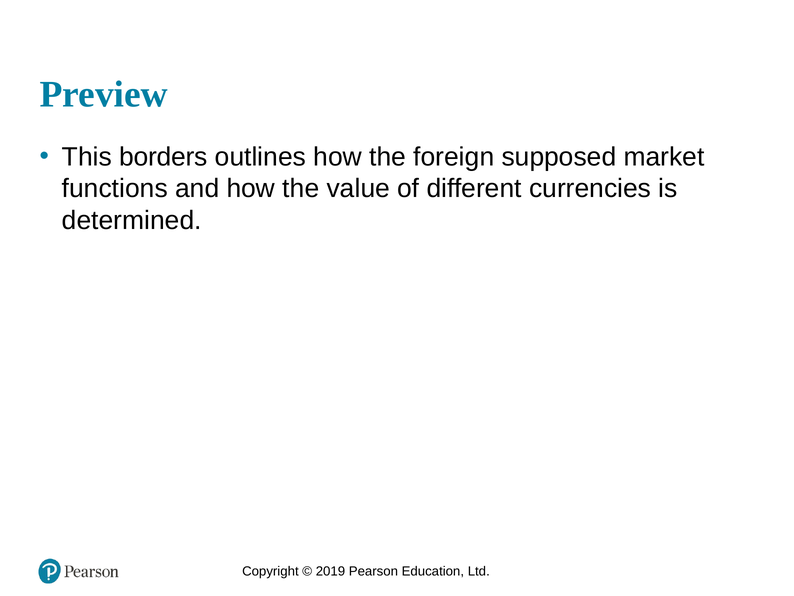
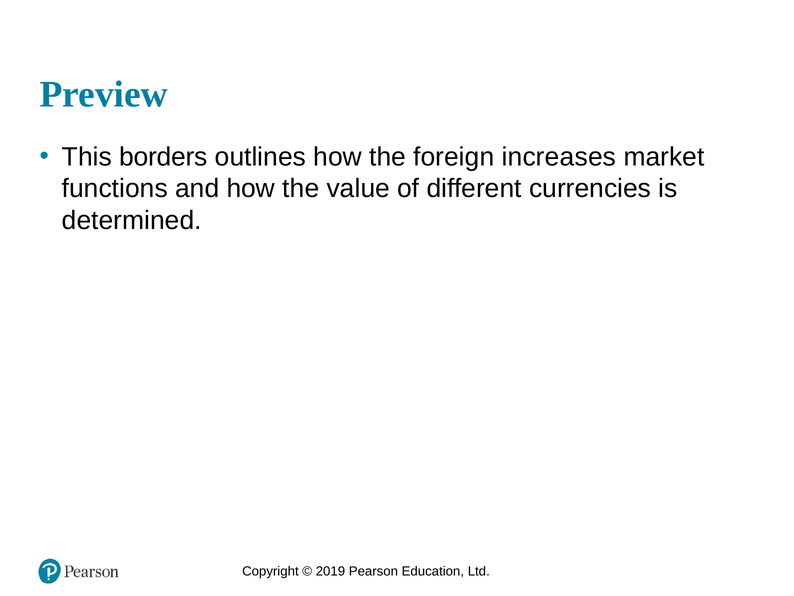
supposed: supposed -> increases (559, 157)
